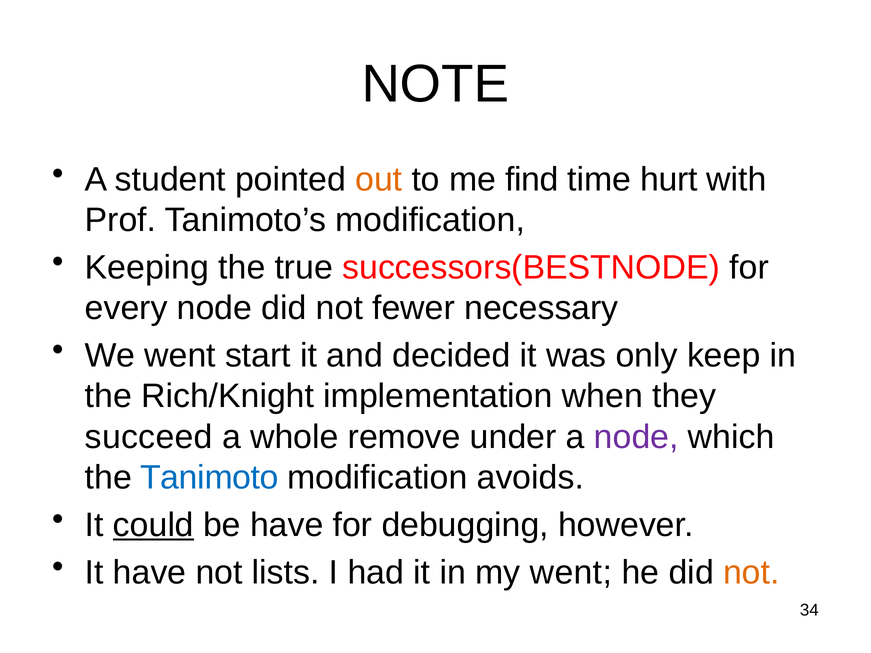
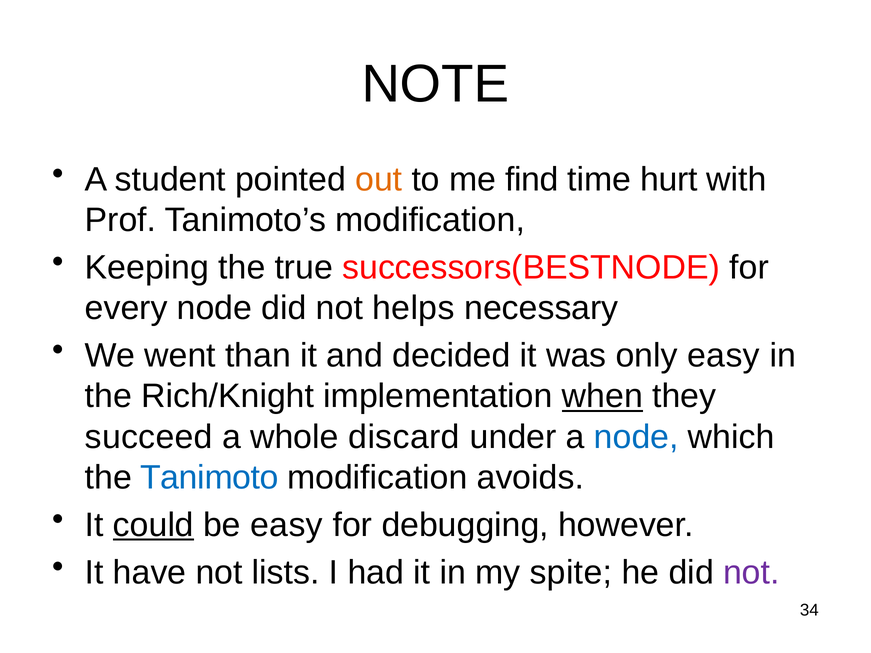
fewer: fewer -> helps (413, 308)
start: start -> than (258, 356)
only keep: keep -> easy (724, 356)
when underline: none -> present (602, 396)
remove: remove -> discard (404, 437)
node colour: purple -> blue (636, 437)
be have: have -> easy (287, 525)
my went: went -> spite (571, 573)
not colour: orange -> purple (751, 573)
